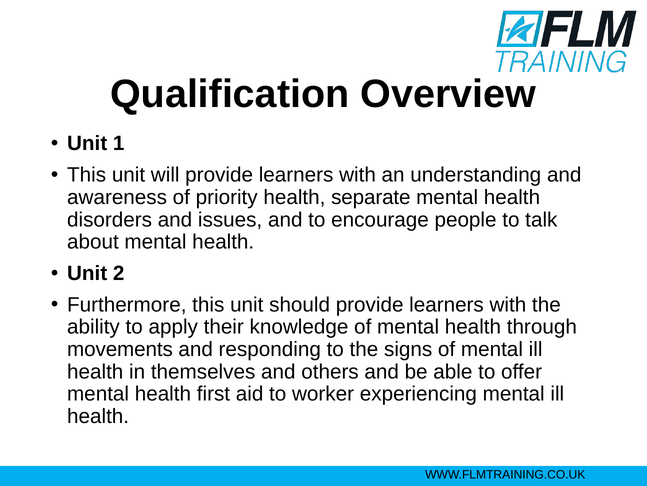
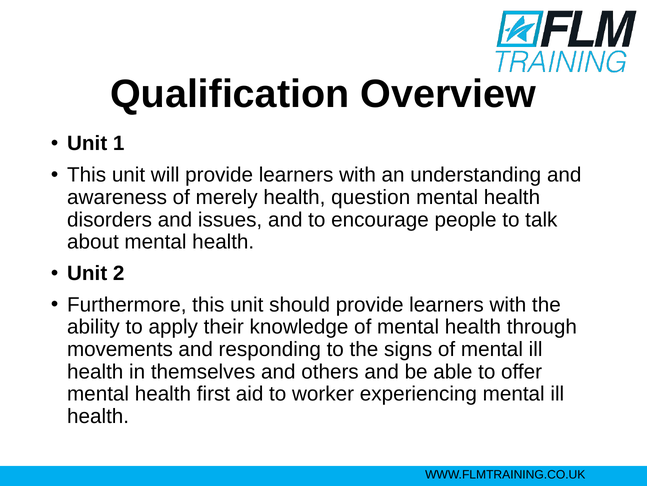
priority: priority -> merely (227, 197)
separate: separate -> question (371, 197)
